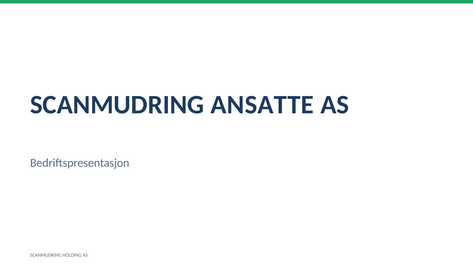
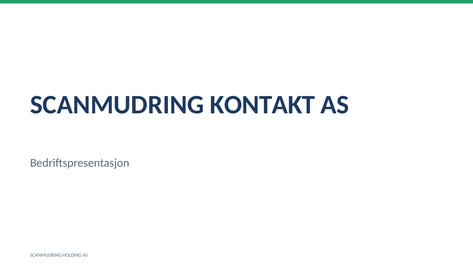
ANSATTE: ANSATTE -> KONTAKT (262, 105)
